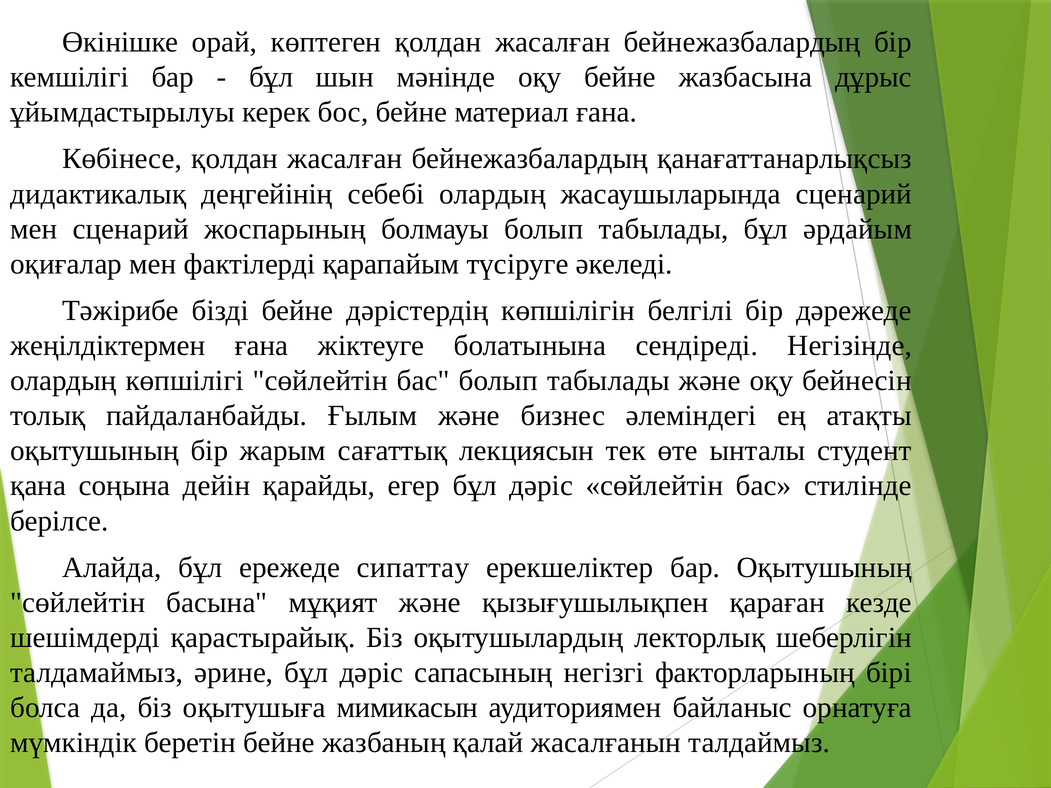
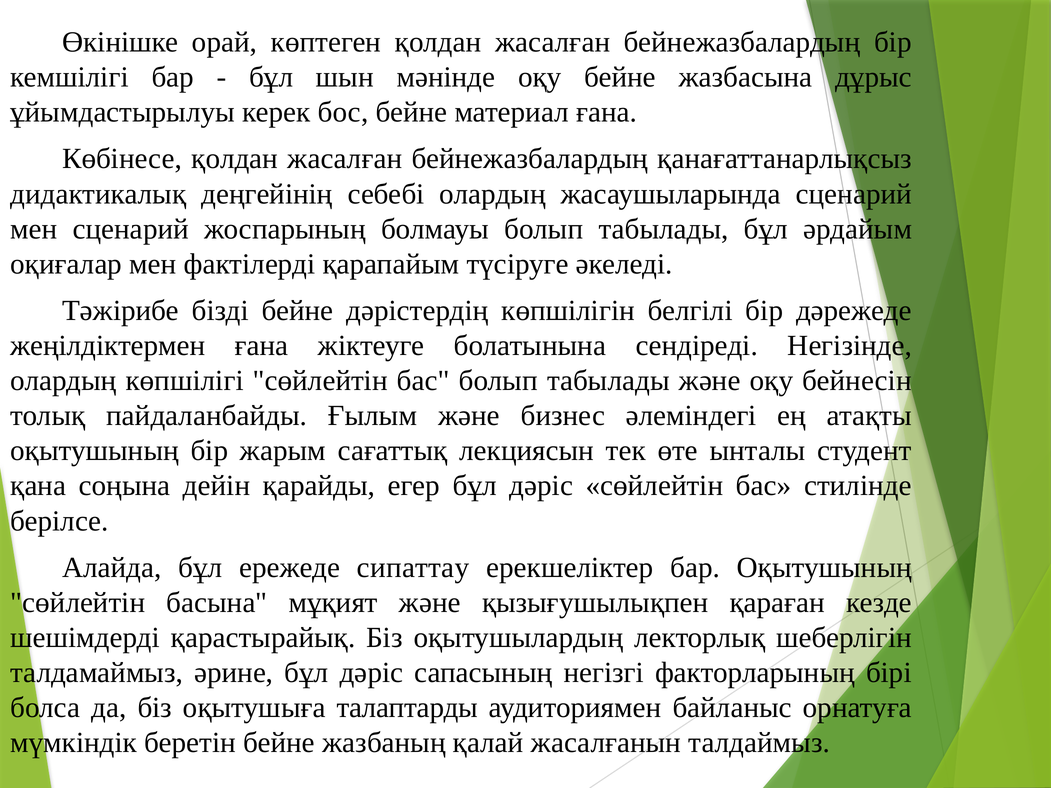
мимикасын: мимикасын -> талаптарды (407, 708)
